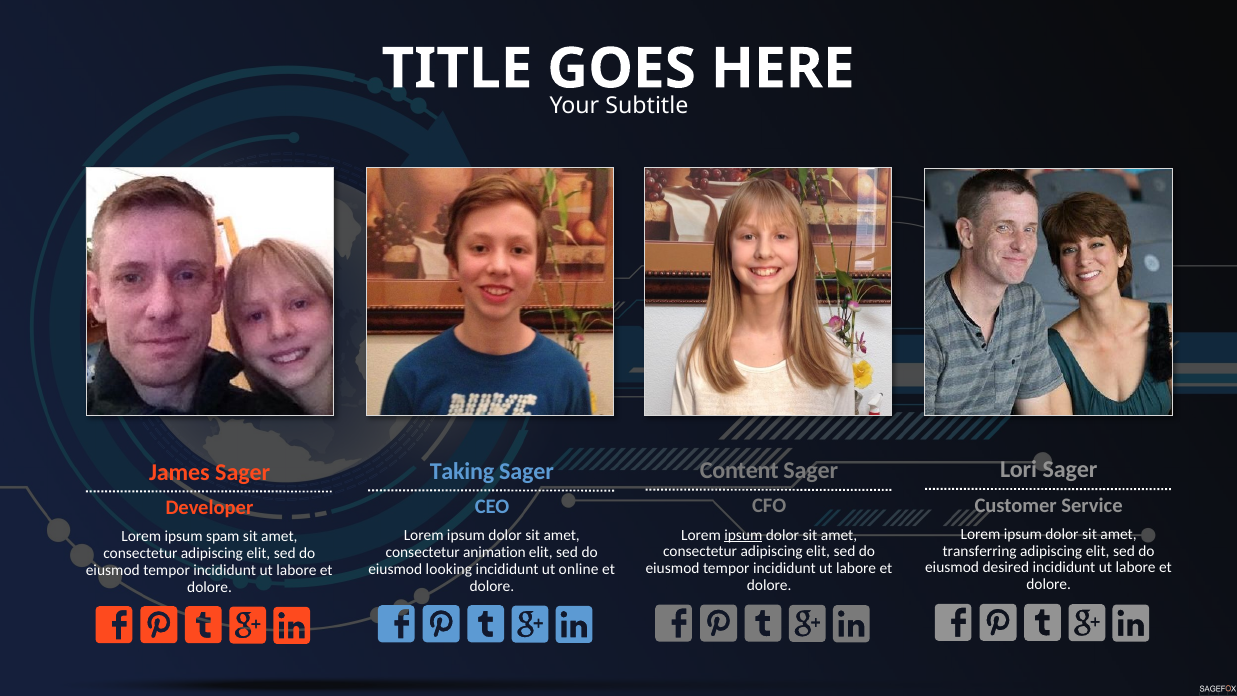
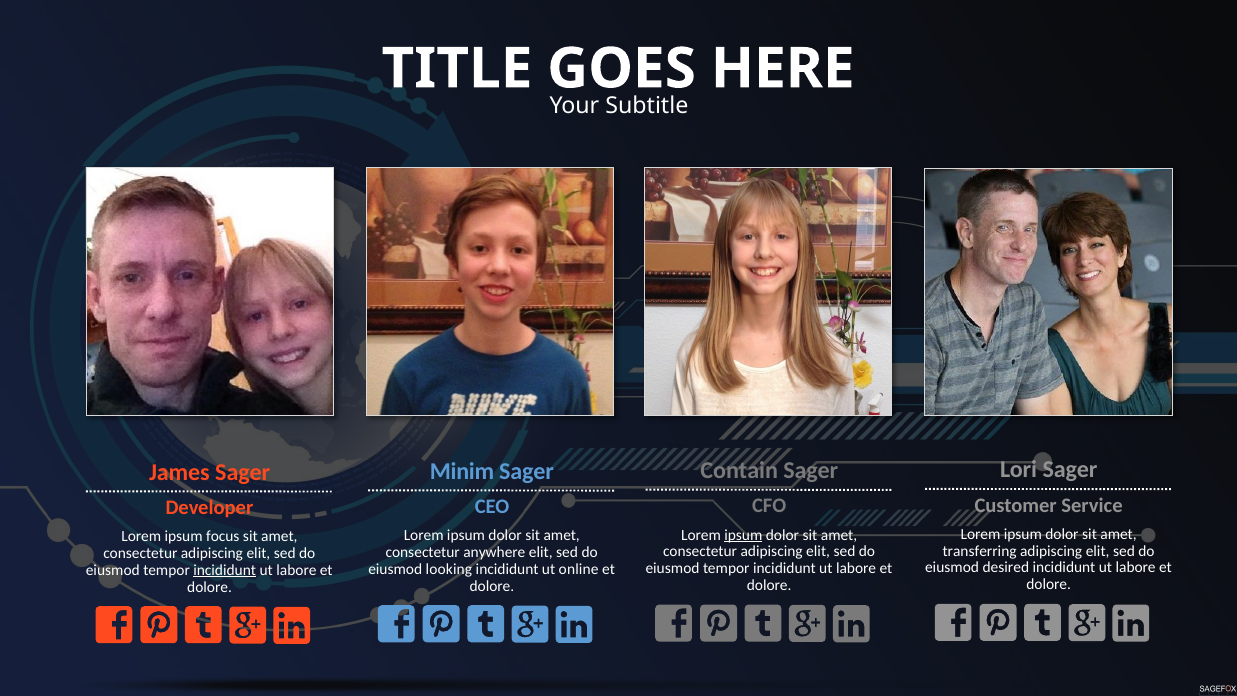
Content: Content -> Contain (739, 470)
Taking: Taking -> Minim (462, 471)
spam: spam -> focus (223, 537)
animation: animation -> anywhere (494, 552)
incididunt underline: none -> present (225, 570)
